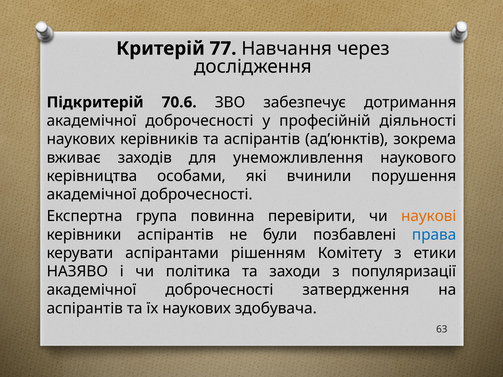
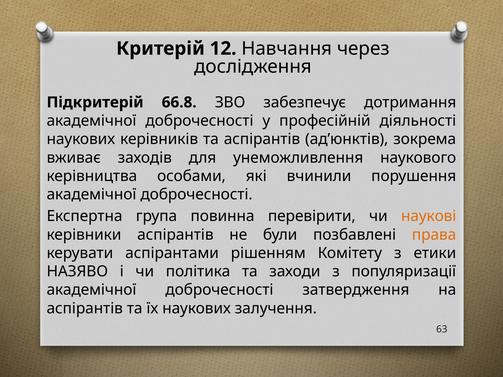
77: 77 -> 12 (223, 49)
70.6: 70.6 -> 66.8 (179, 102)
права colour: blue -> orange (434, 235)
здобувача: здобувача -> залучення (276, 309)
